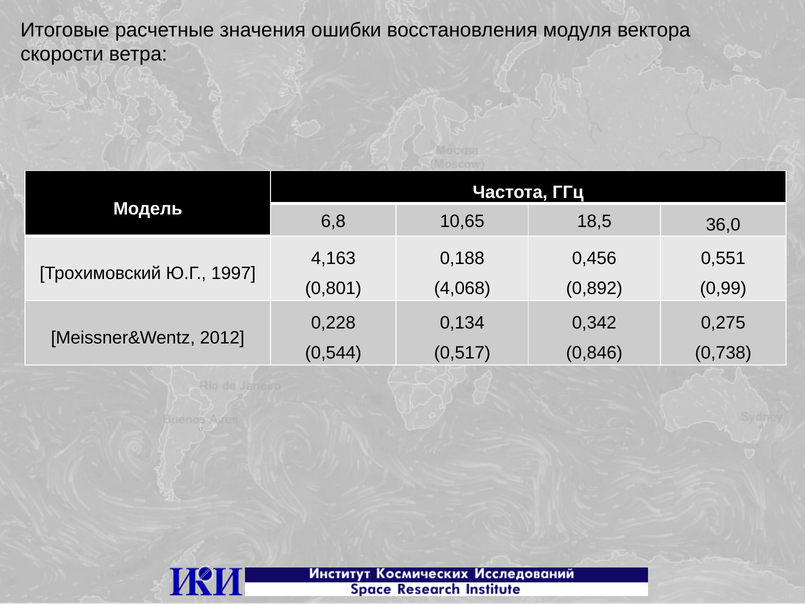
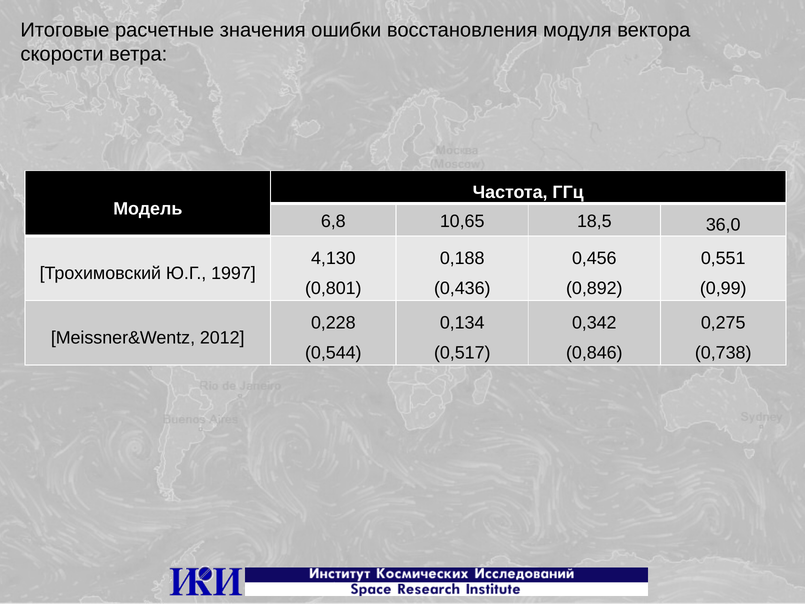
4,163: 4,163 -> 4,130 (333, 258)
4,068: 4,068 -> 0,436 (462, 288)
